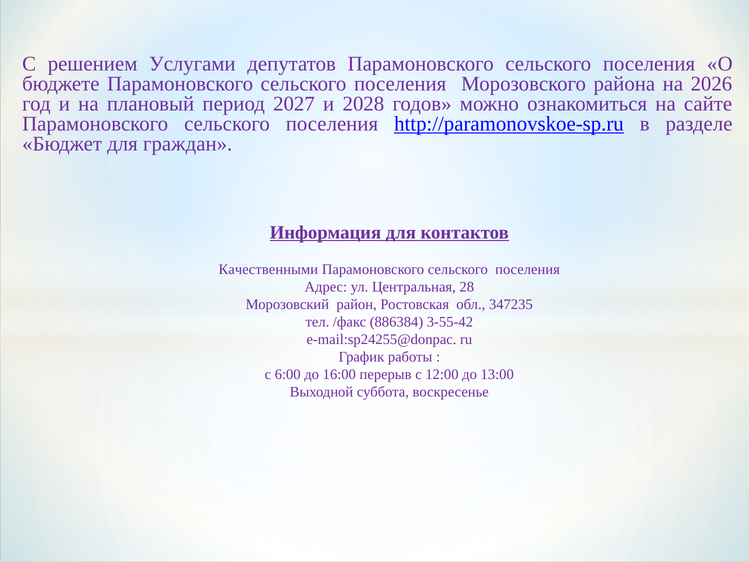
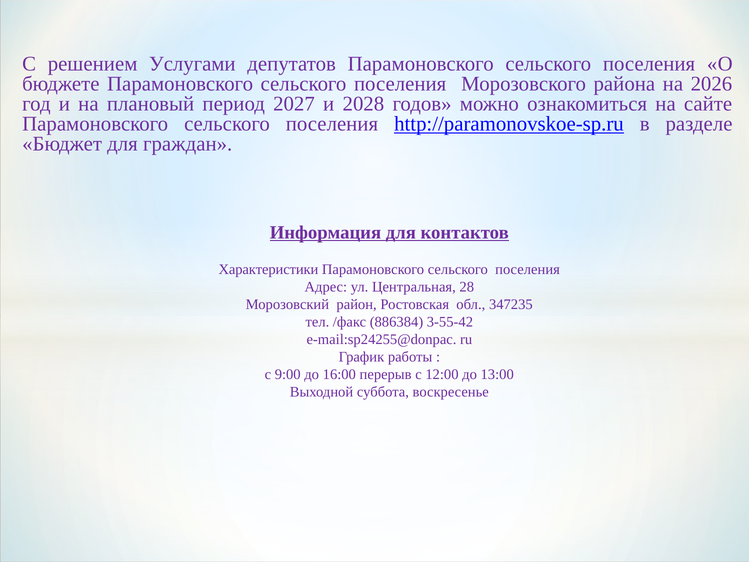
Качественными: Качественными -> Характеристики (268, 269)
6:00: 6:00 -> 9:00 (288, 374)
